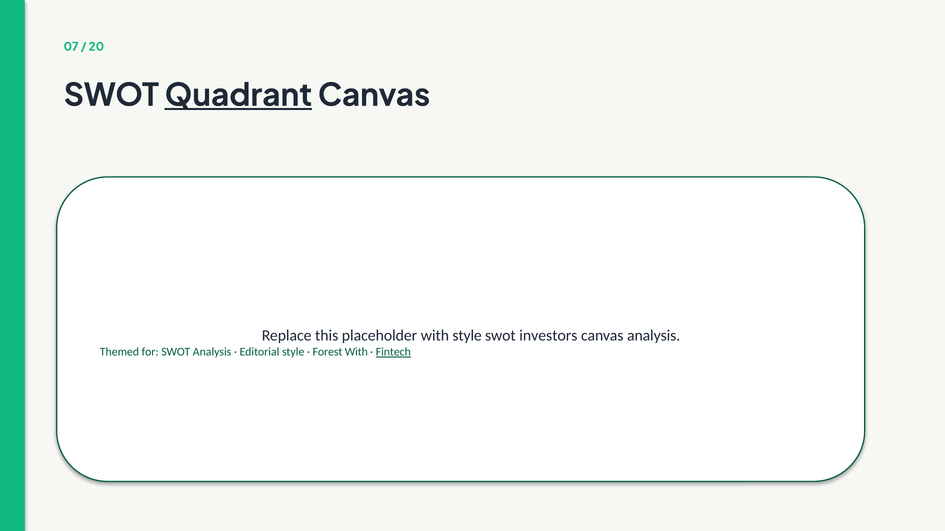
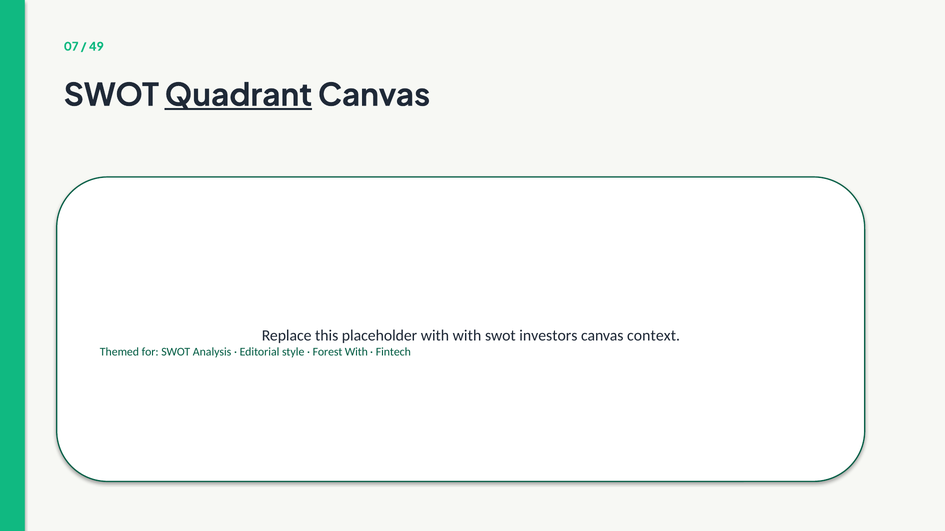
20: 20 -> 49 (96, 47)
with style: style -> with (467, 336)
canvas analysis: analysis -> context (654, 336)
Fintech underline: present -> none (393, 352)
